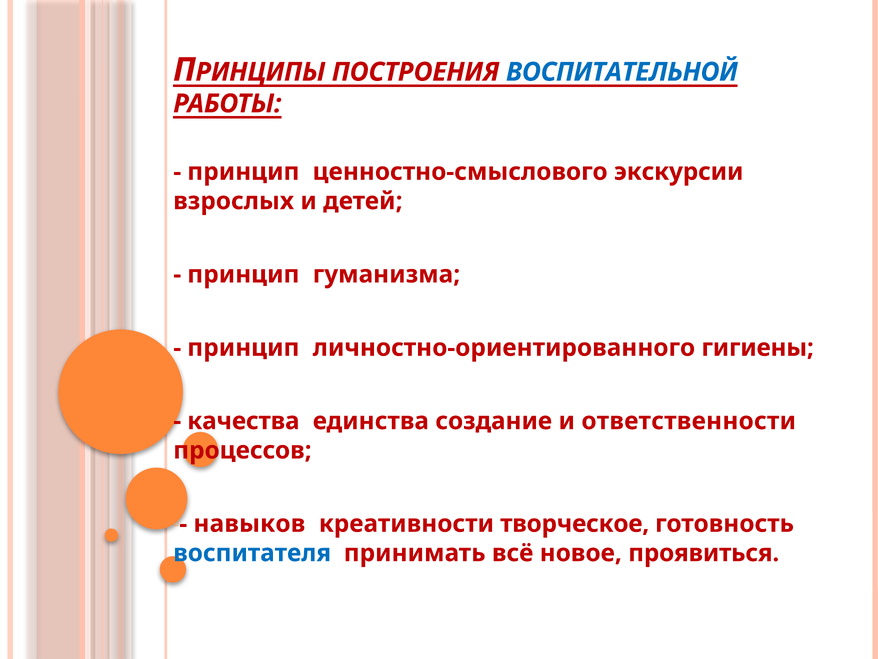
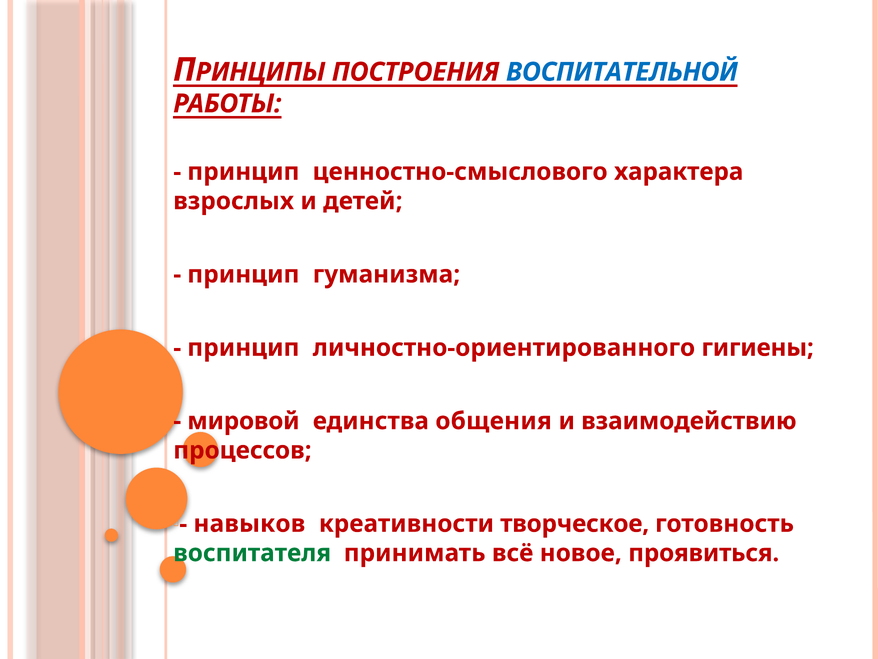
экскурсии: экскурсии -> характера (679, 172)
качества: качества -> мировой (243, 421)
создание: создание -> общения (494, 421)
ответственности: ответственности -> взаимодействию (689, 421)
воспитателя colour: blue -> green (252, 553)
